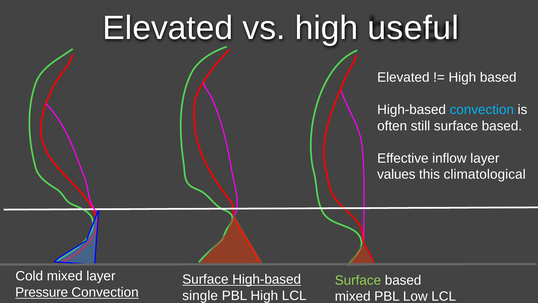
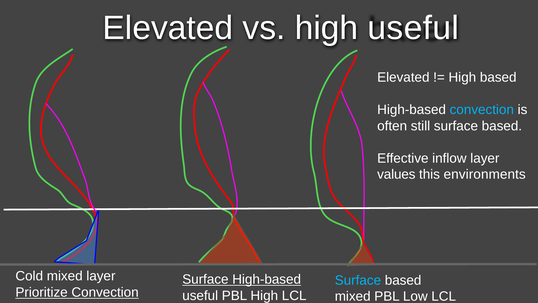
climatological: climatological -> environments (485, 174)
Surface colour: light green -> light blue (358, 280)
Pressure: Pressure -> Prioritize (42, 292)
single: single -> useful (200, 295)
